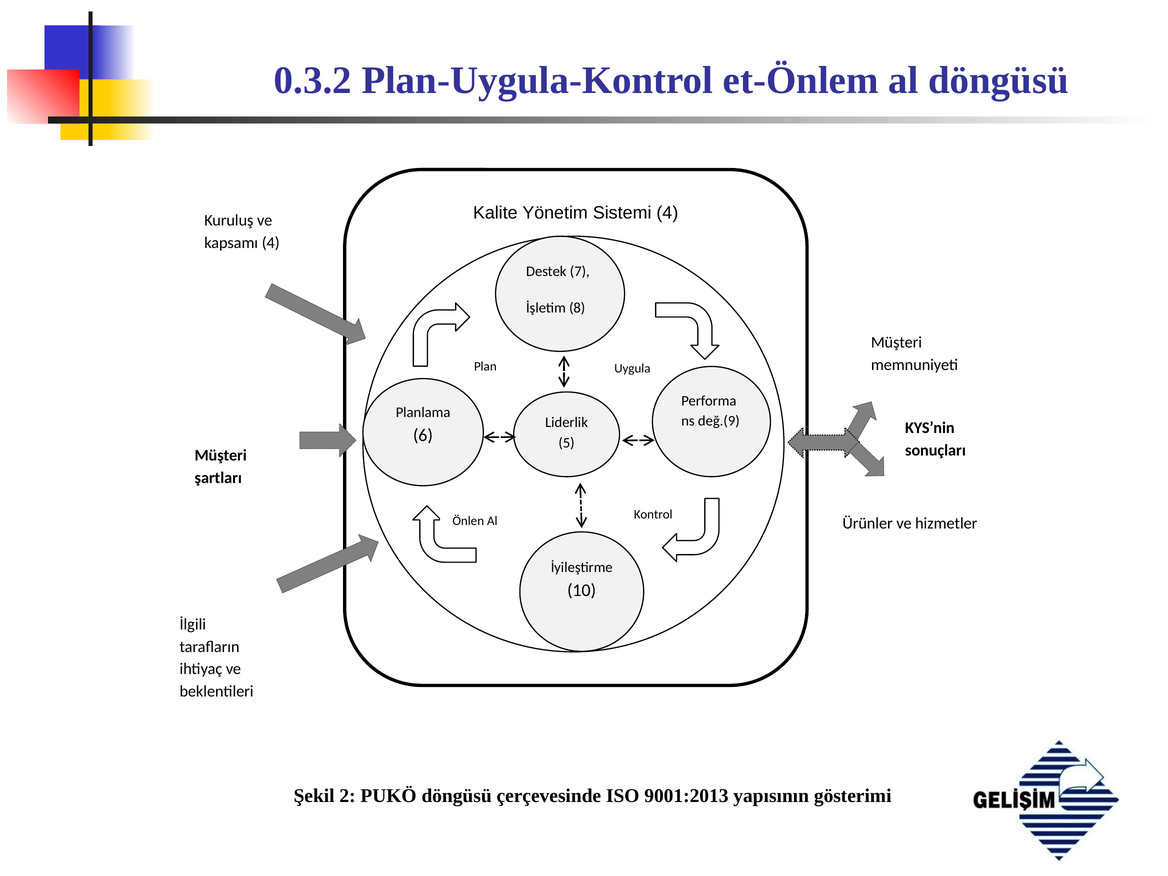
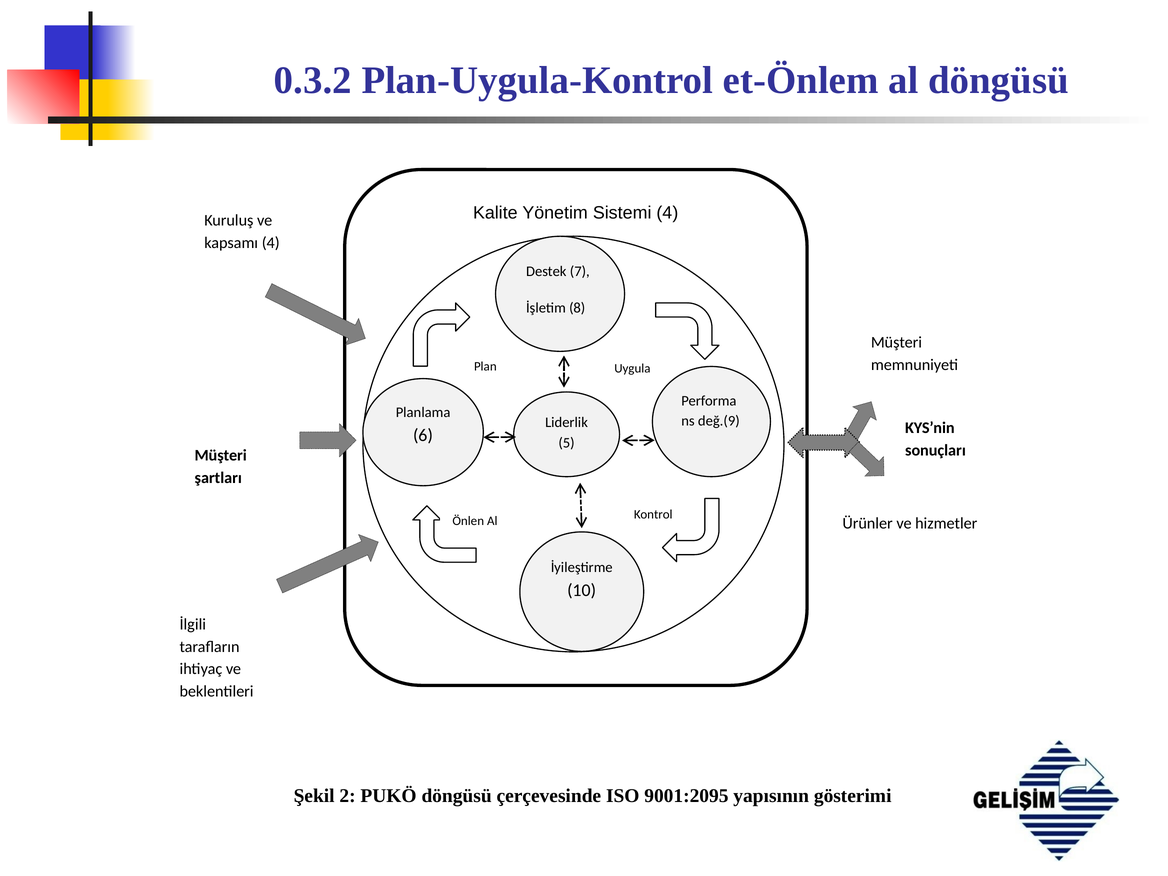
9001:2013: 9001:2013 -> 9001:2095 (686, 796)
